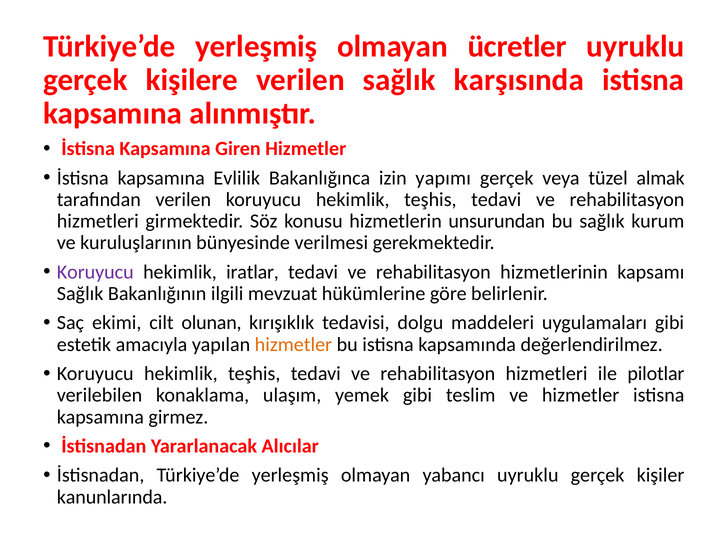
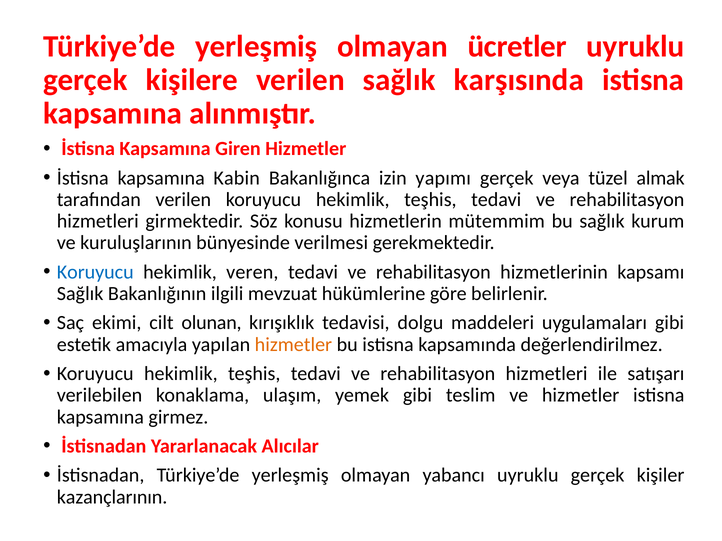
Evlilik: Evlilik -> Kabin (237, 178)
unsurundan: unsurundan -> mütemmim (497, 221)
Koruyucu colour: purple -> blue (95, 272)
iratlar: iratlar -> veren (252, 272)
pilotlar: pilotlar -> satışarı (656, 374)
kanunlarında: kanunlarında -> kazançlarının (112, 497)
